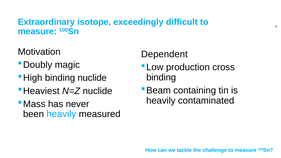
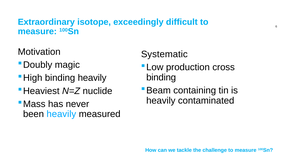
Dependent: Dependent -> Systematic (164, 54)
binding nuclide: nuclide -> heavily (92, 78)
